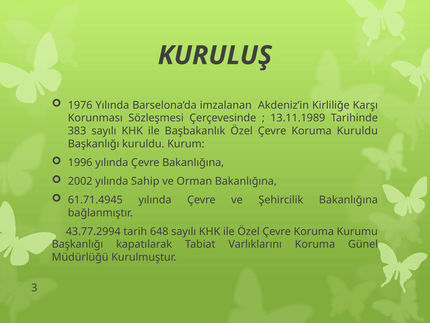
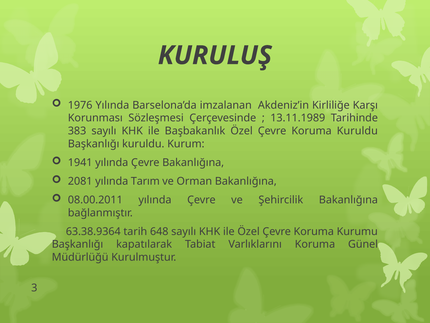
1996: 1996 -> 1941 (80, 162)
2002: 2002 -> 2081 (80, 181)
Sahip: Sahip -> Tarım (145, 181)
61.71.4945: 61.71.4945 -> 08.00.2011 (95, 200)
43.77.2994: 43.77.2994 -> 63.38.9364 (93, 231)
